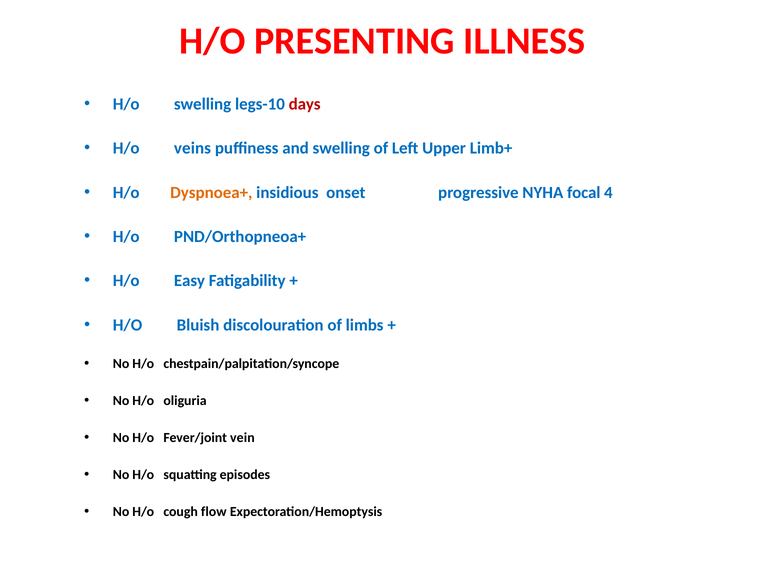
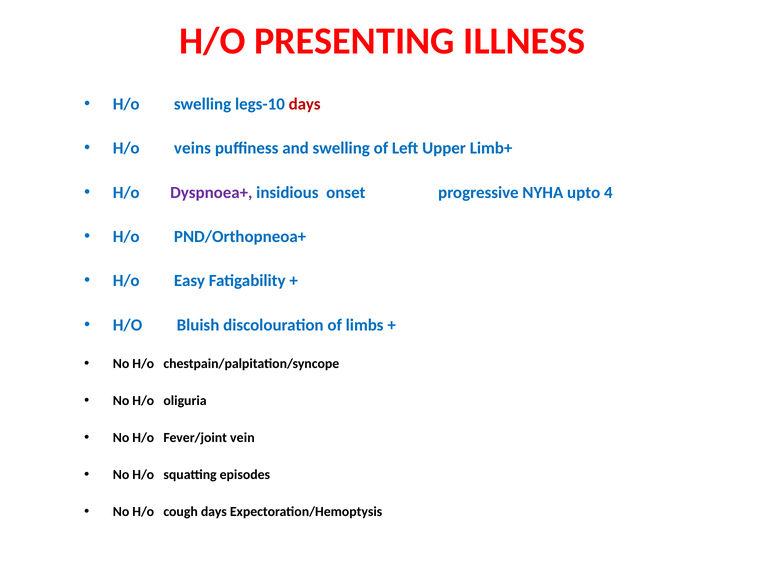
Dyspnoea+ colour: orange -> purple (211, 192)
focal: focal -> upto (584, 192)
cough flow: flow -> days (214, 512)
